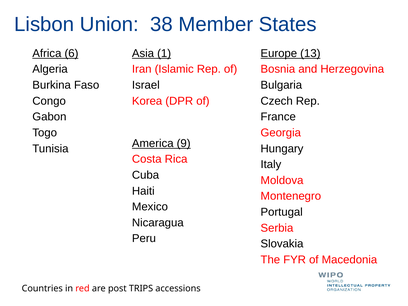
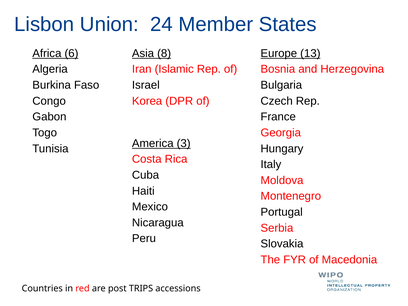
38: 38 -> 24 (162, 24)
1: 1 -> 8 (164, 53)
9: 9 -> 3 (184, 143)
